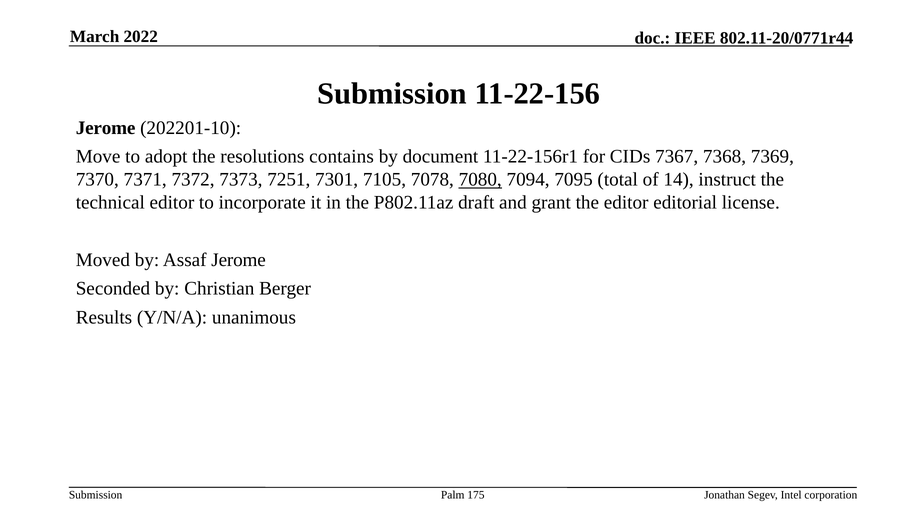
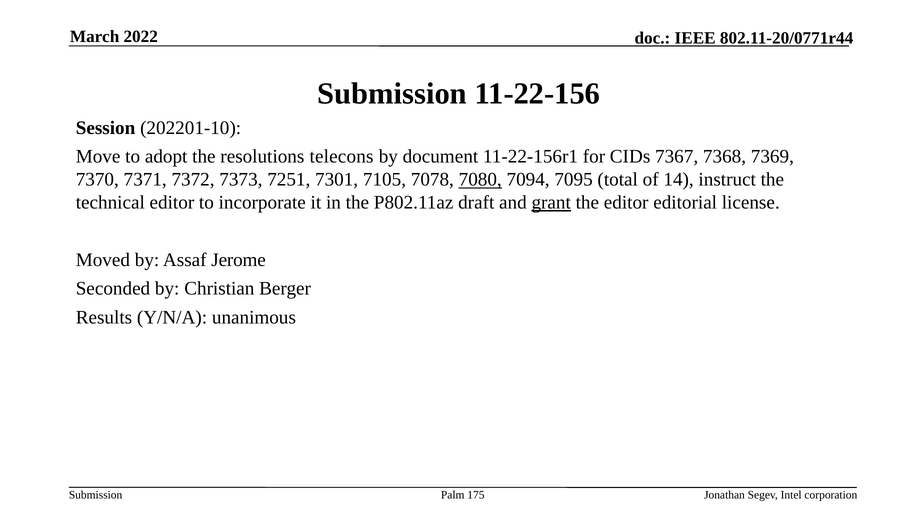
Jerome: Jerome -> Session (106, 128)
contains: contains -> telecons (341, 157)
grant underline: none -> present (551, 203)
